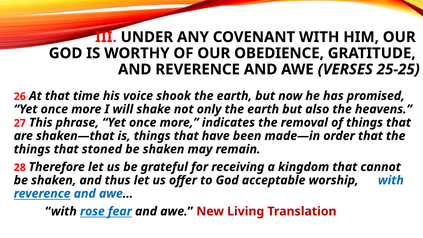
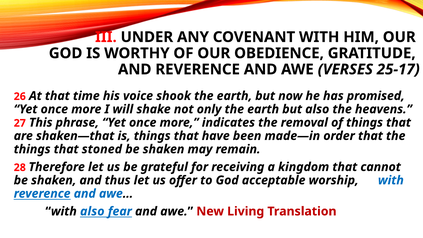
25-25: 25-25 -> 25-17 (398, 69)
with rose: rose -> also (92, 211)
